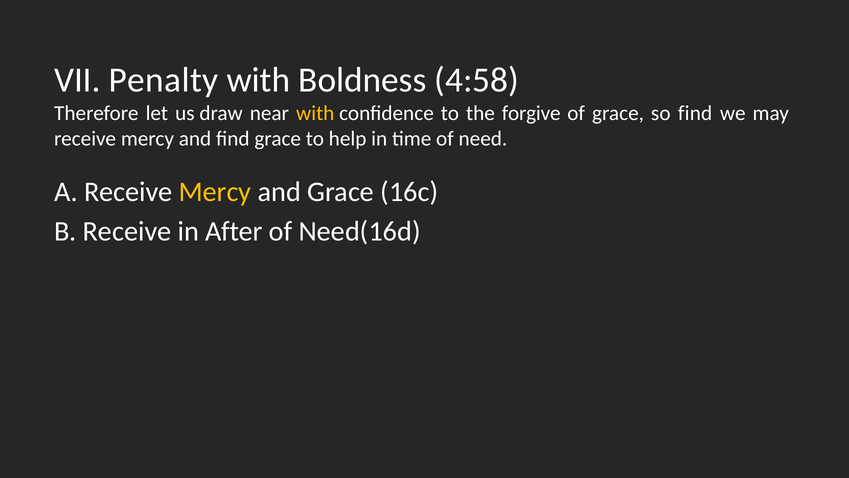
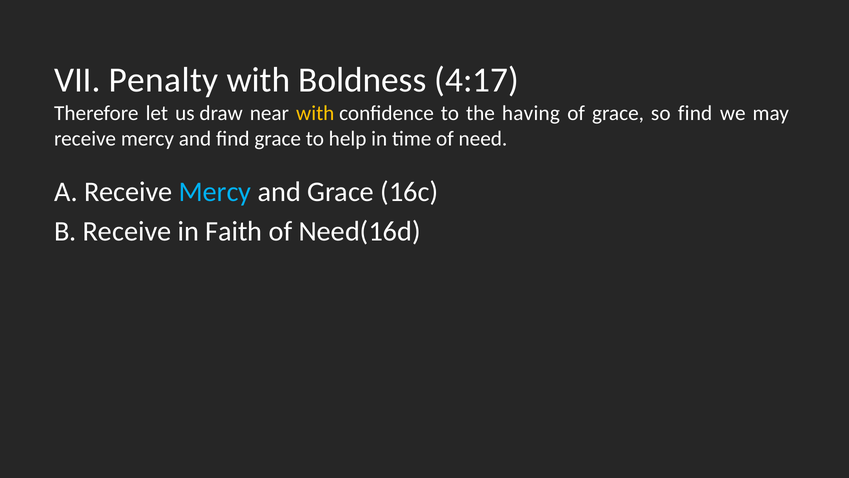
4:58: 4:58 -> 4:17 (477, 80)
forgive: forgive -> having (531, 113)
Mercy colour: yellow -> light blue (215, 192)
After: After -> Faith (234, 231)
